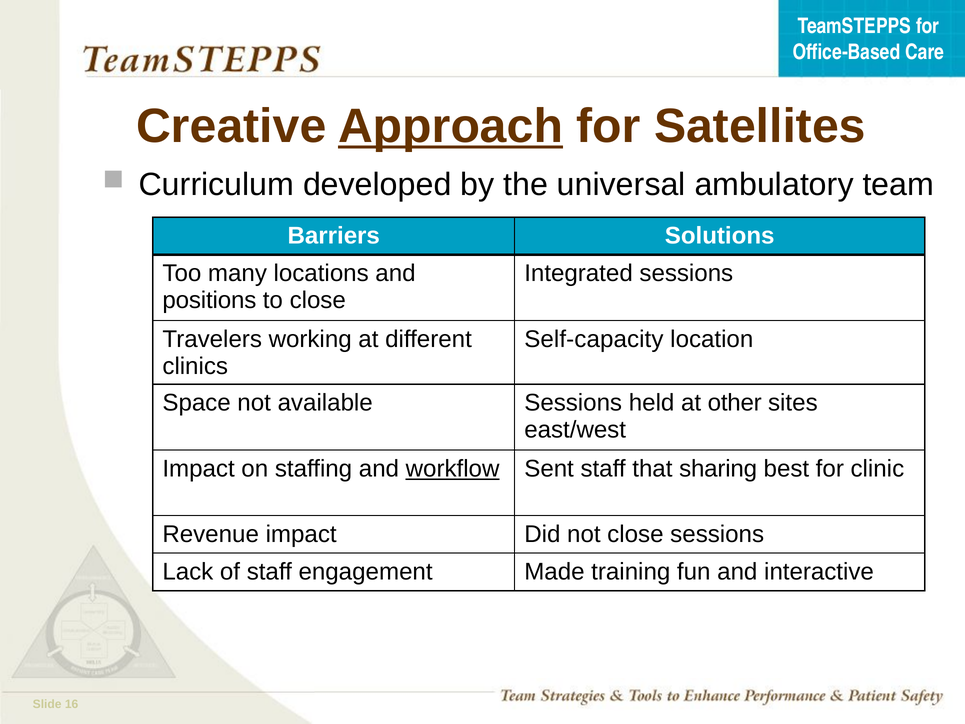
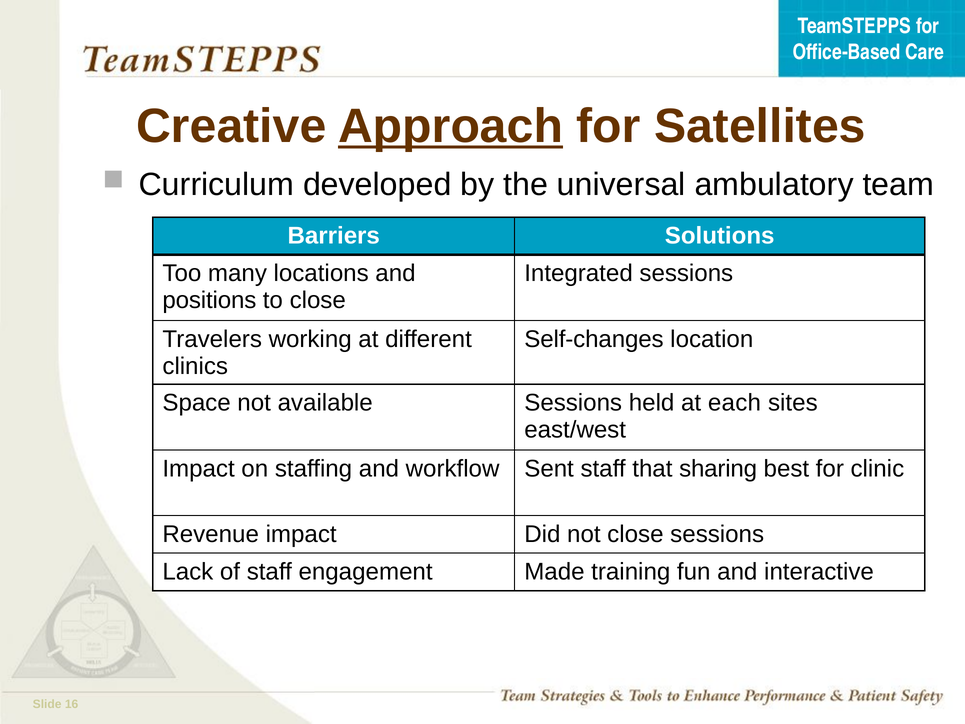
Self-capacity: Self-capacity -> Self-changes (594, 339)
other: other -> each (734, 403)
workflow underline: present -> none (453, 468)
